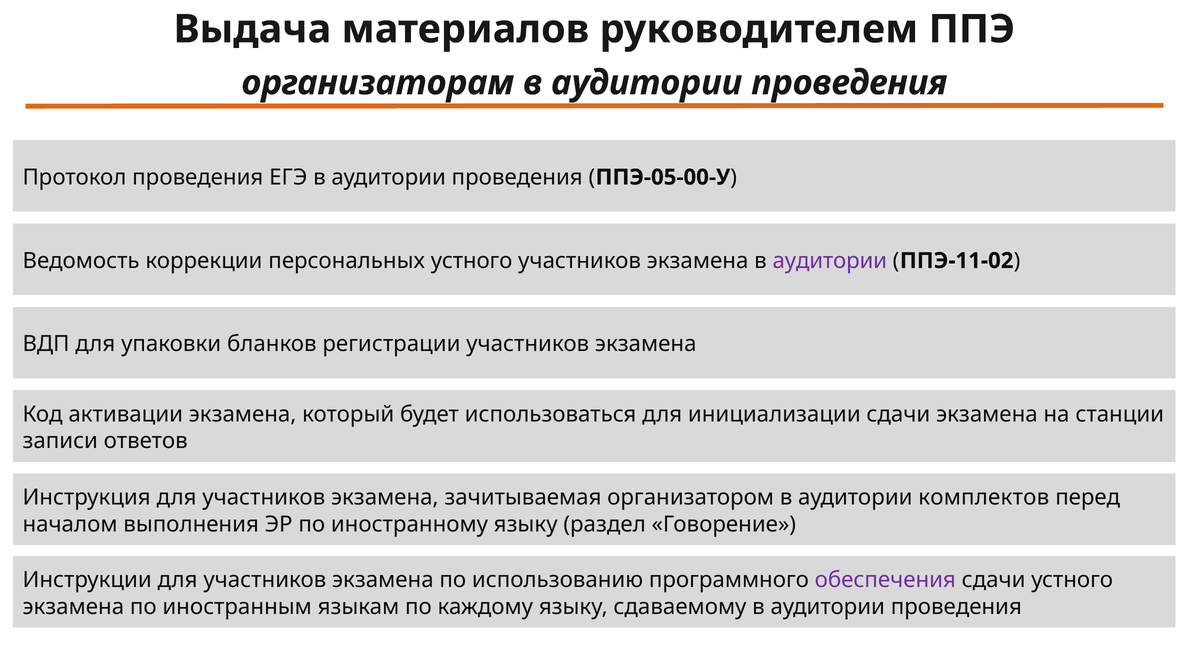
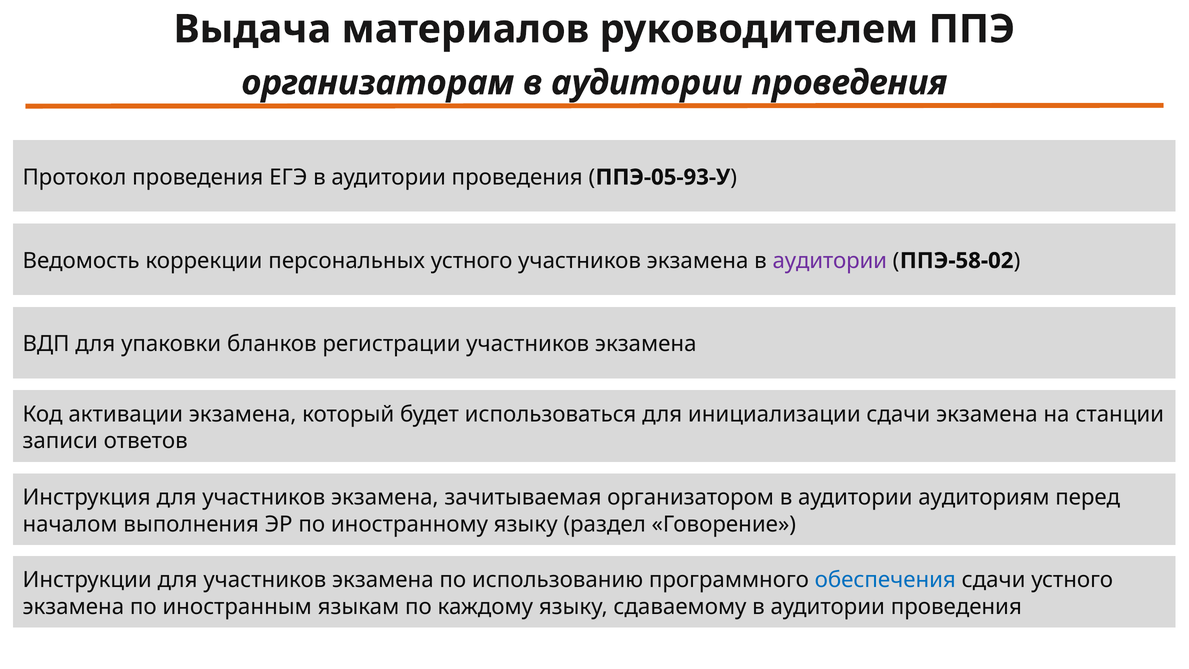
ППЭ-05-00-У: ППЭ-05-00-У -> ППЭ-05-93-У (663, 177)
ППЭ-11-02: ППЭ-11-02 -> ППЭ-58-02 (957, 261)
комплектов: комплектов -> аудиториям (984, 497)
обеспечения colour: purple -> blue (885, 580)
